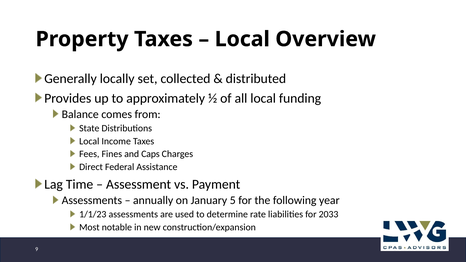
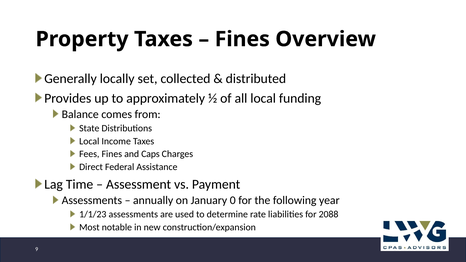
Local: Local -> Fines (242, 39)
5: 5 -> 0 (233, 201)
2033: 2033 -> 2088 (329, 215)
